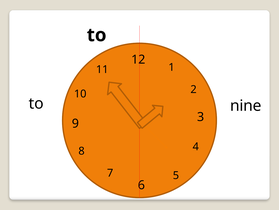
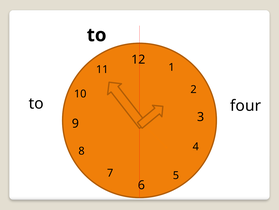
nine: nine -> four (246, 105)
